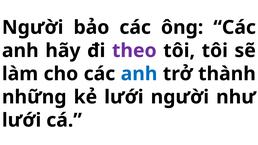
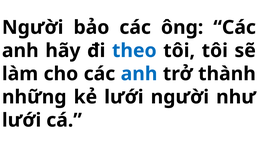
theo colour: purple -> blue (134, 51)
